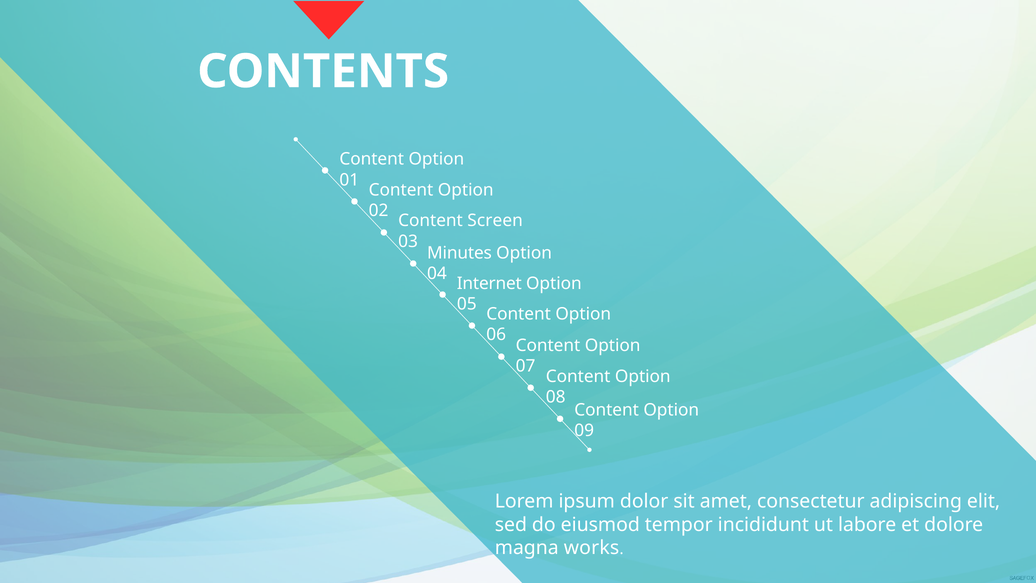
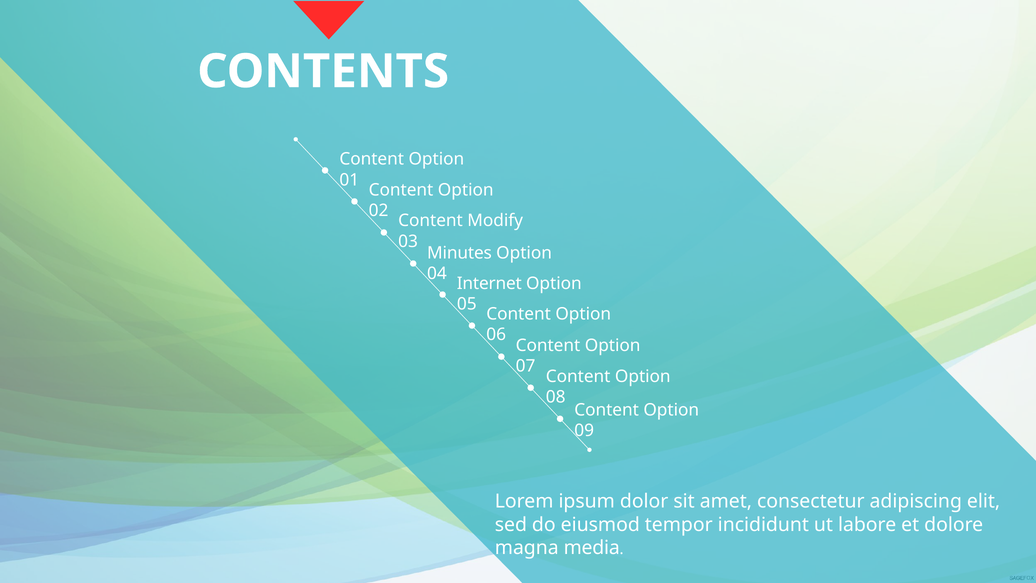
Screen: Screen -> Modify (495, 221)
works: works -> media (592, 548)
